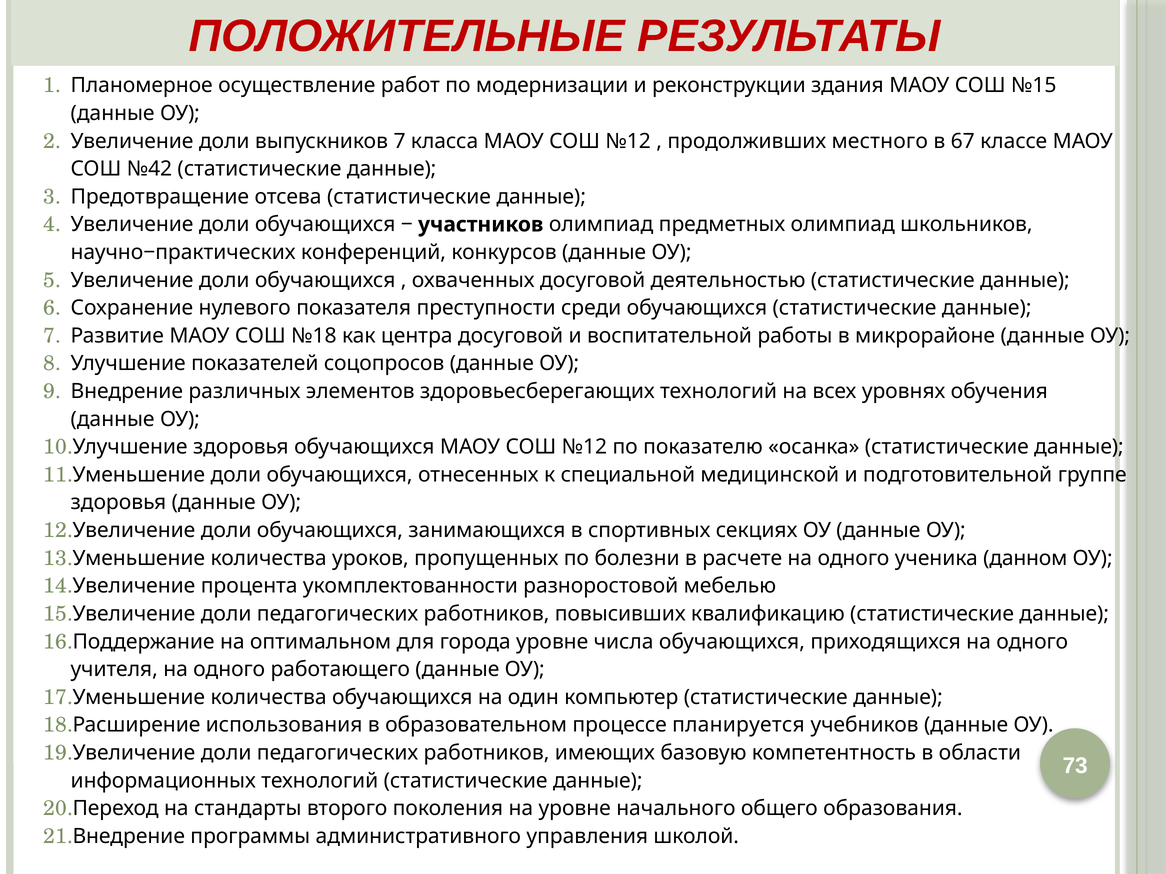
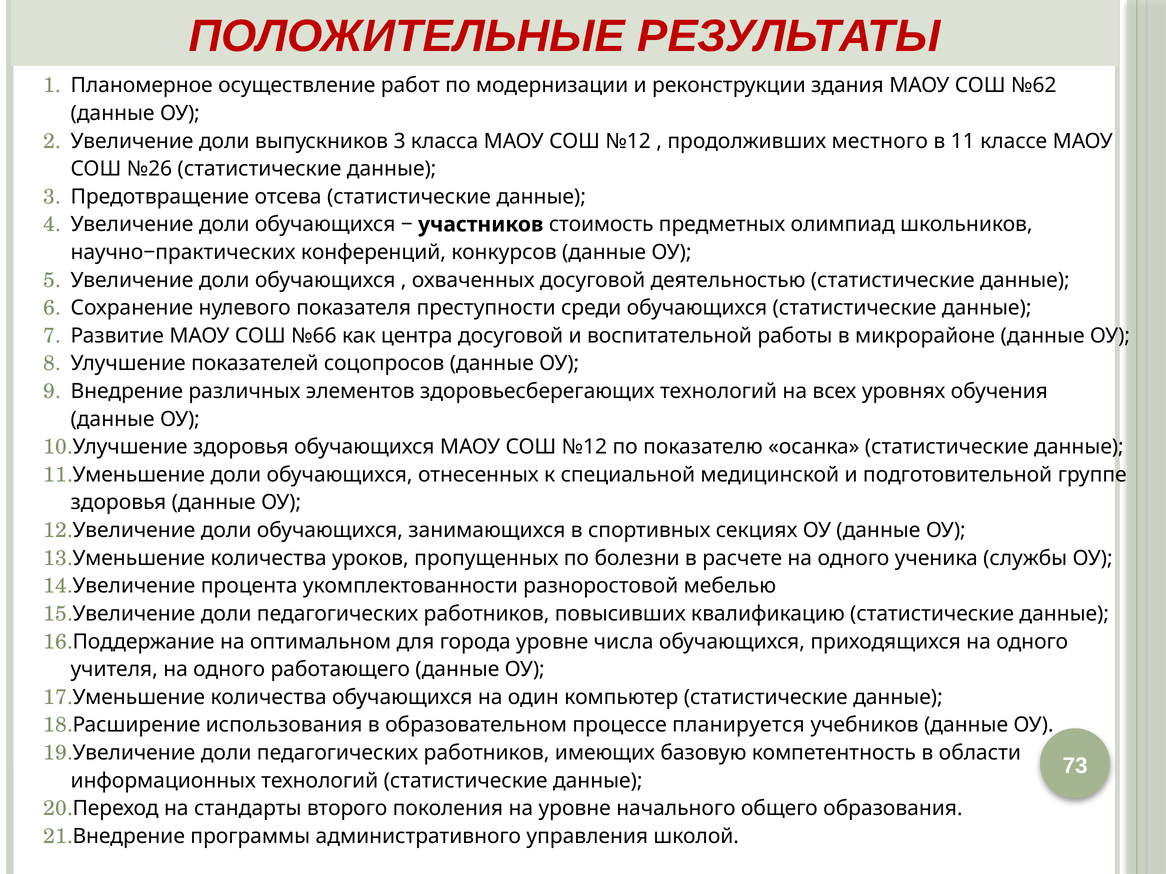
№15: №15 -> №62 (1034, 86)
выпускников 7: 7 -> 3 (400, 141)
67: 67 -> 11 (963, 141)
№42: №42 -> №26 (149, 169)
участников олимпиад: олимпиад -> стоимость (601, 225)
№18: №18 -> №66 (314, 336)
данном: данном -> службы (1025, 558)
